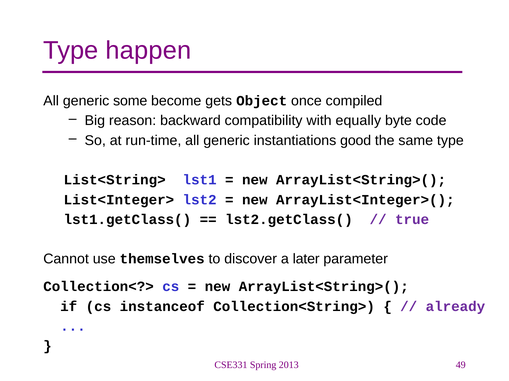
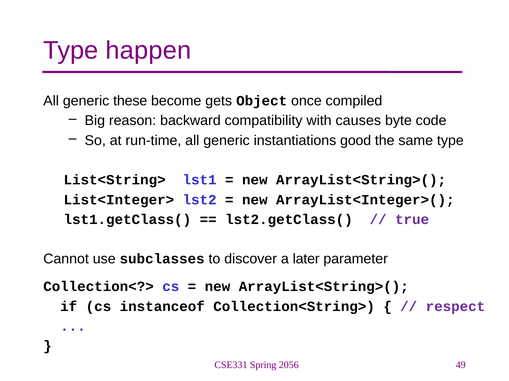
some: some -> these (130, 101)
equally: equally -> causes (358, 121)
themselves: themselves -> subclasses (162, 259)
already: already -> respect (455, 307)
2013: 2013 -> 2056 (289, 365)
